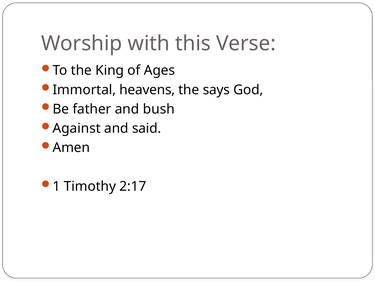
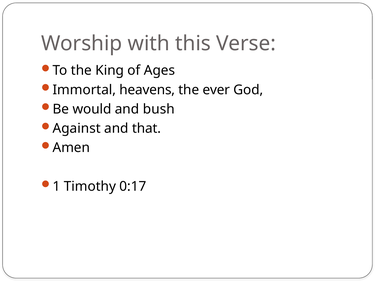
says: says -> ever (216, 90)
father: father -> would (92, 109)
said: said -> that (147, 128)
2:17: 2:17 -> 0:17 (133, 186)
